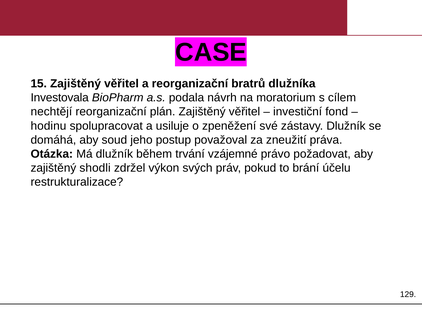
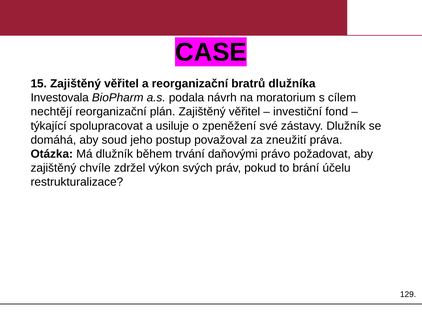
hodinu: hodinu -> týkající (49, 126)
vzájemné: vzájemné -> daňovými (233, 154)
shodli: shodli -> chvíle (95, 168)
